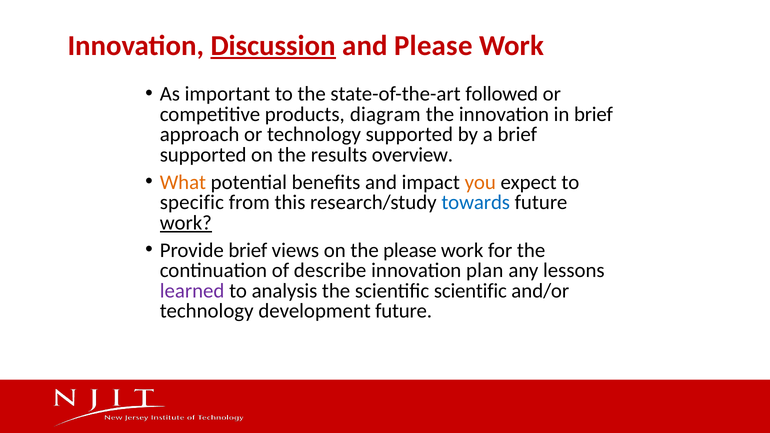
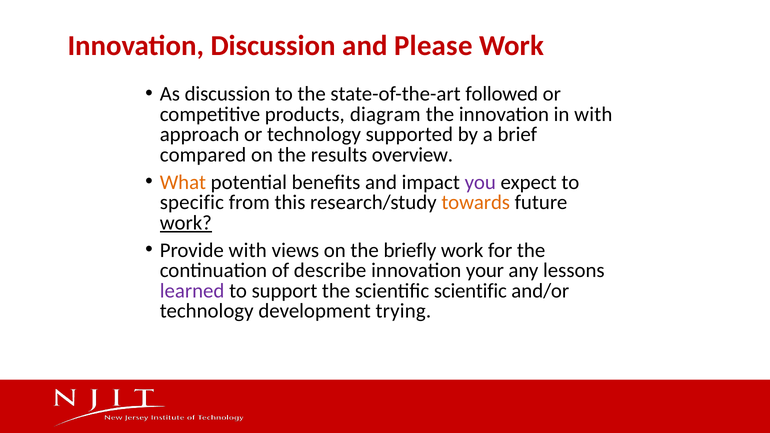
Discussion underline: present -> none (273, 46)
As important: important -> discussion (227, 94)
in brief: brief -> with (593, 114)
supported: supported -> compared (203, 155)
you colour: orange -> purple (480, 182)
towards colour: blue -> orange (476, 203)
Provide brief: brief -> with (248, 250)
the please: please -> briefly (410, 250)
plan: plan -> your (485, 270)
analysis: analysis -> support (284, 291)
development future: future -> trying (403, 311)
